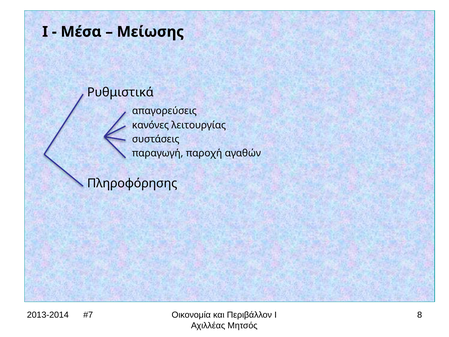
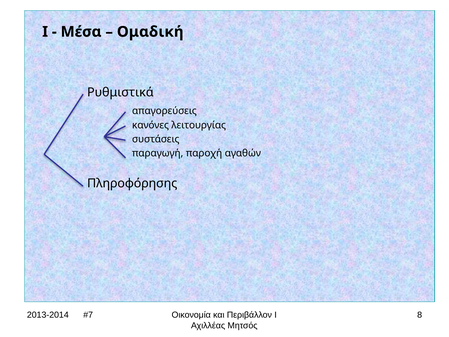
Μείωσης: Μείωσης -> Ομαδική (150, 32)
